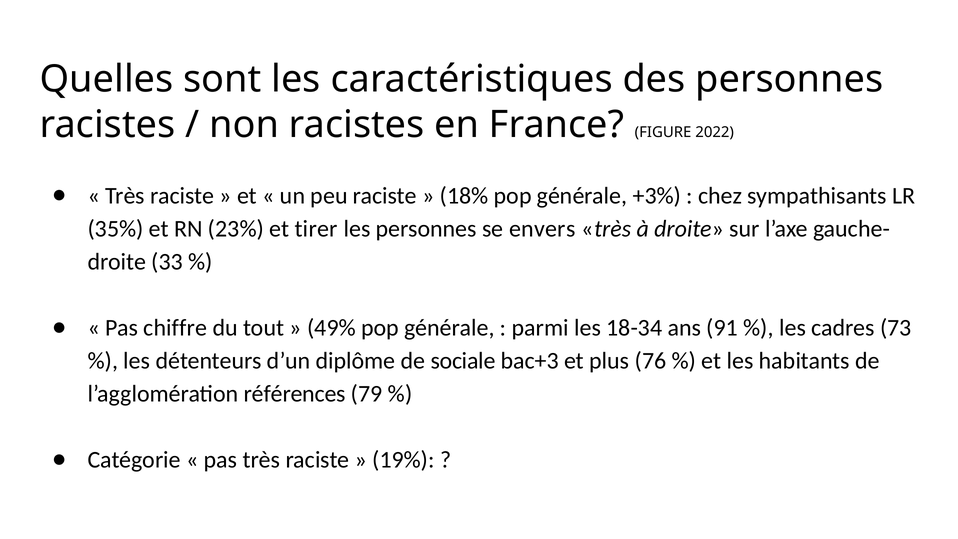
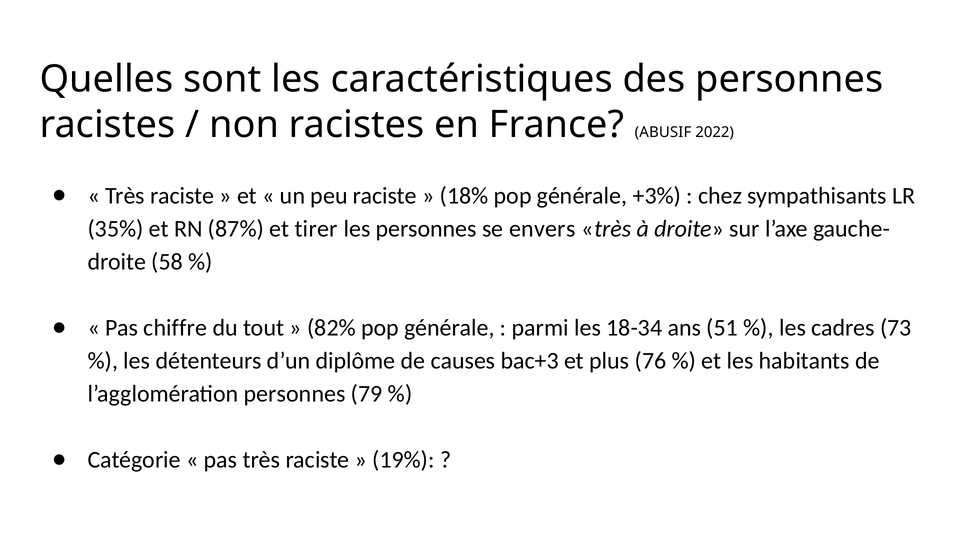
FIGURE: FIGURE -> ABUSIF (663, 132)
23%: 23% -> 87% (236, 229)
33: 33 -> 58 (167, 262)
49%: 49% -> 82% (331, 328)
91: 91 -> 51 (722, 328)
sociale: sociale -> causes (463, 361)
l’agglomération références: références -> personnes (295, 394)
